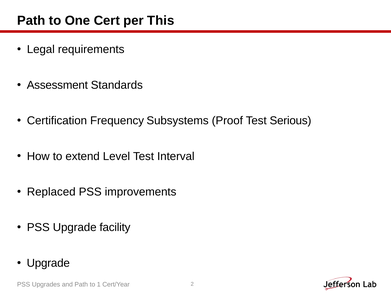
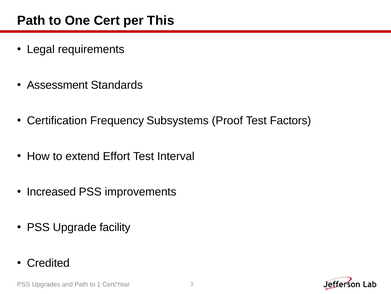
Serious: Serious -> Factors (290, 120)
Level: Level -> Effort (116, 156)
Replaced: Replaced -> Increased (51, 191)
Upgrade: Upgrade -> Credited (48, 262)
